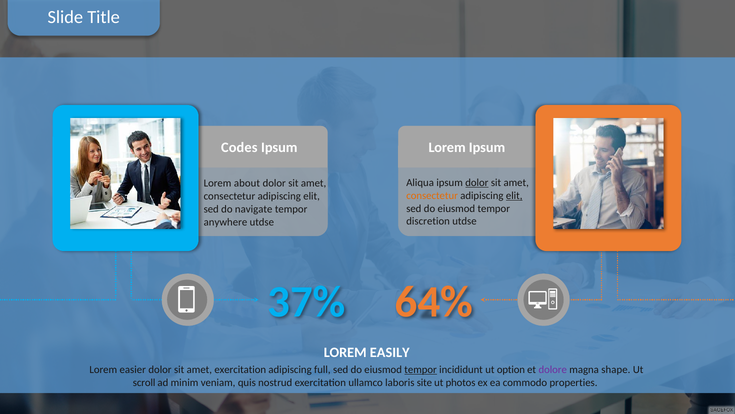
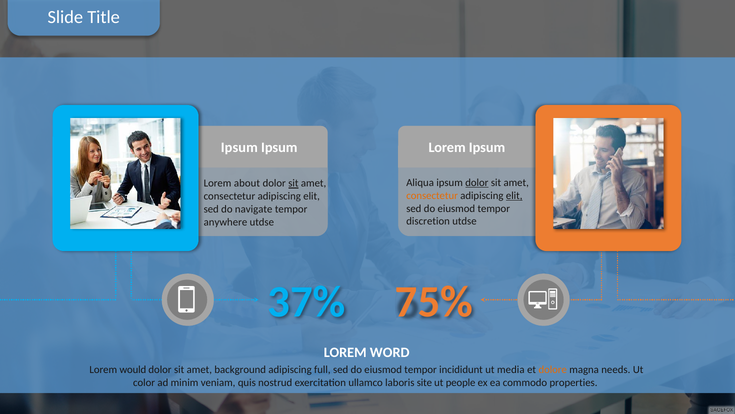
Codes: Codes -> Ipsum (239, 147)
sit underline: none -> present (293, 183)
64%: 64% -> 75% (434, 302)
EASILY: EASILY -> WORD (390, 352)
easier: easier -> would (133, 369)
amet exercitation: exercitation -> background (240, 369)
tempor underline: present -> none (421, 369)
option: option -> media (511, 369)
dolore colour: purple -> orange (553, 369)
shape: shape -> needs (616, 369)
scroll: scroll -> color (144, 382)
photos: photos -> people (461, 382)
